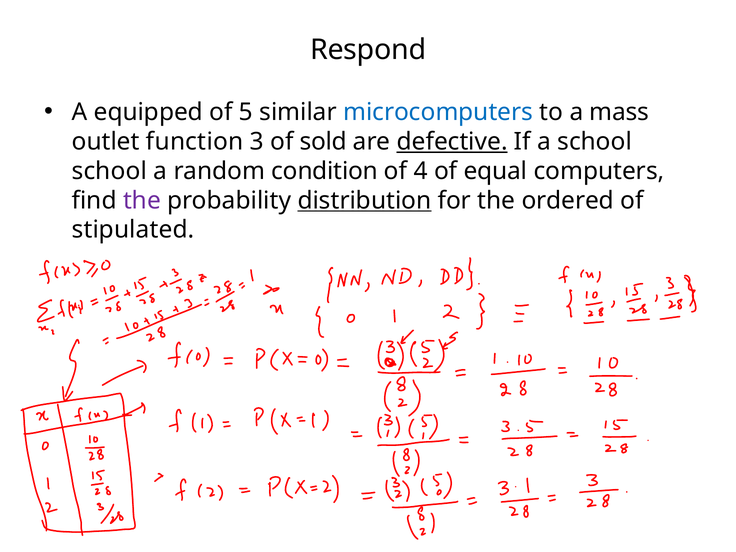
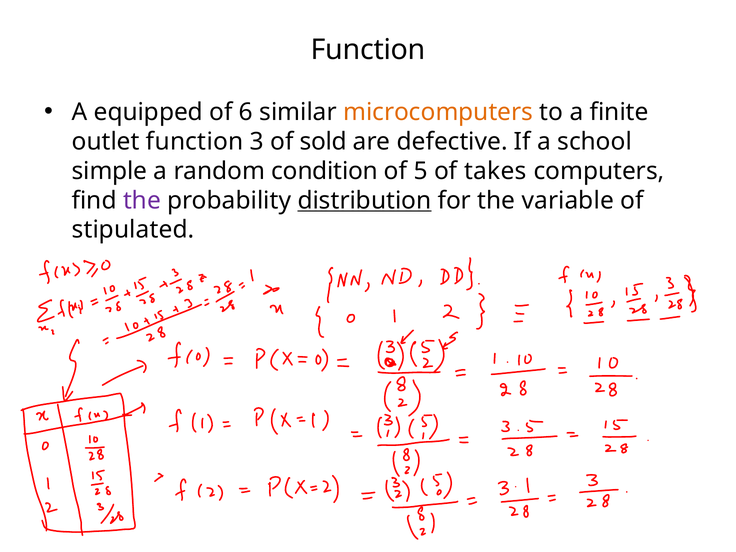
Respond: Respond -> Function (368, 50)
5: 5 -> 6 (246, 112)
microcomputers colour: blue -> orange (438, 112)
mass: mass -> finite (619, 112)
defective underline: present -> none (452, 142)
school: school -> simple (110, 171)
4: 4 -> 5 (421, 171)
equal: equal -> takes (495, 171)
ordered: ordered -> variable (568, 200)
